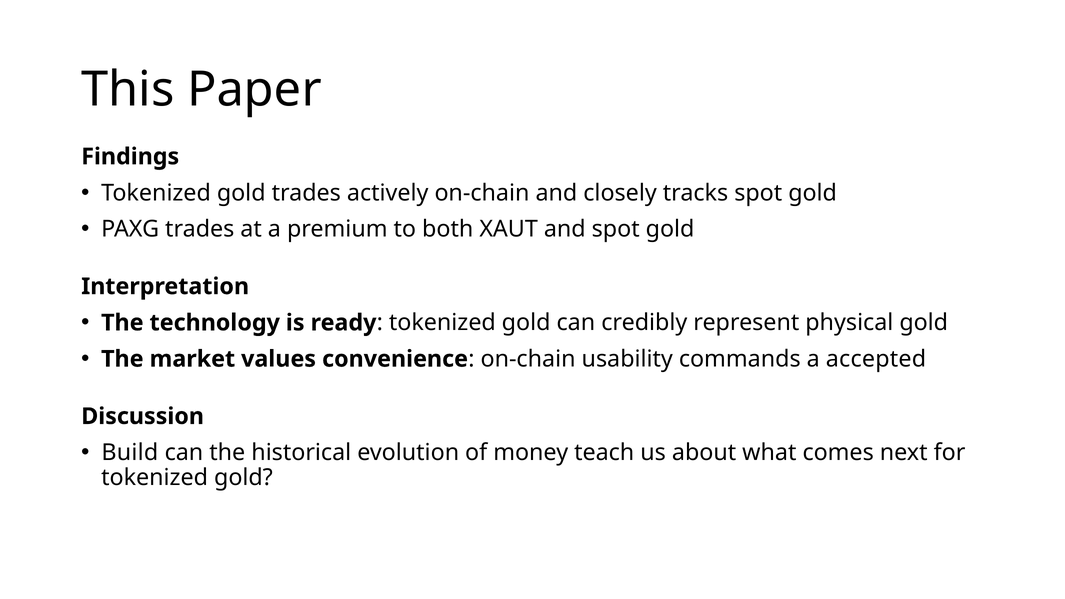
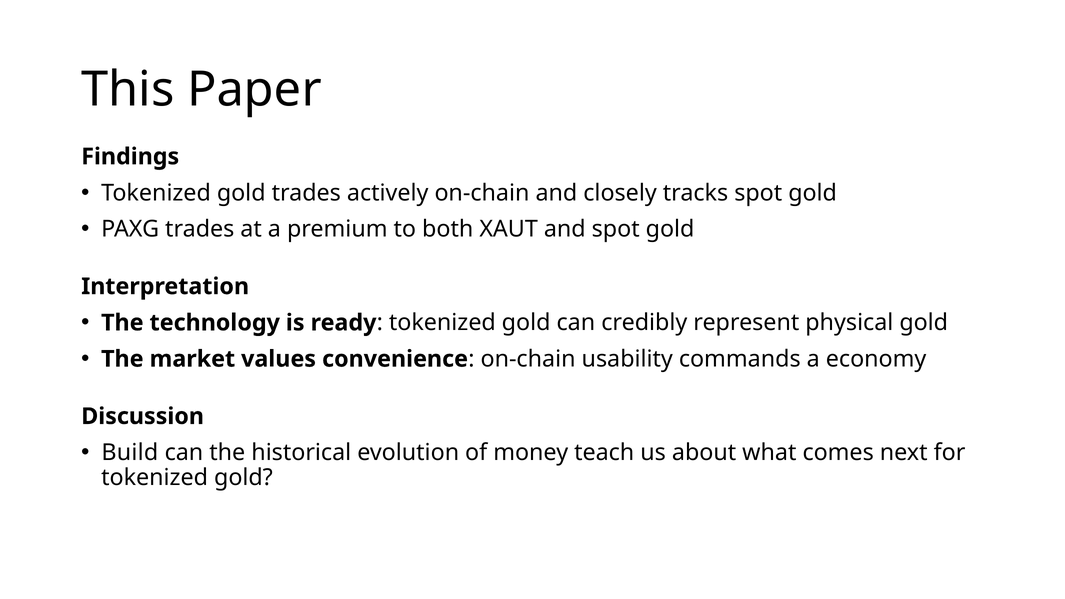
accepted: accepted -> economy (876, 359)
